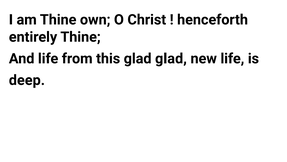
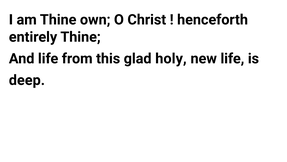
glad glad: glad -> holy (171, 58)
